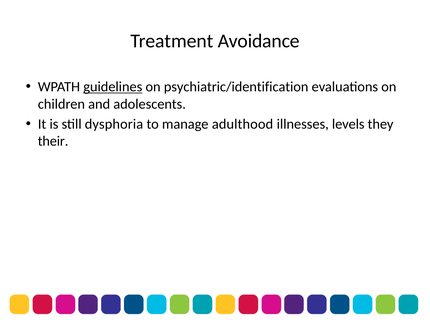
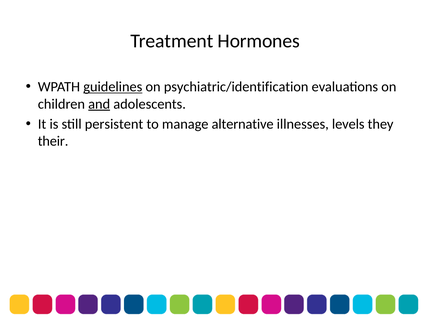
Avoidance: Avoidance -> Hormones (259, 41)
and underline: none -> present (99, 104)
dysphoria: dysphoria -> persistent (114, 124)
adulthood: adulthood -> alternative (243, 124)
